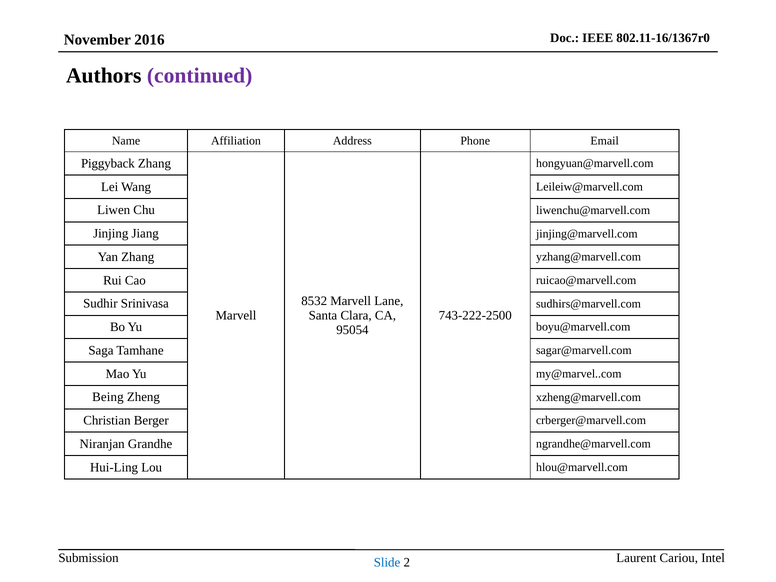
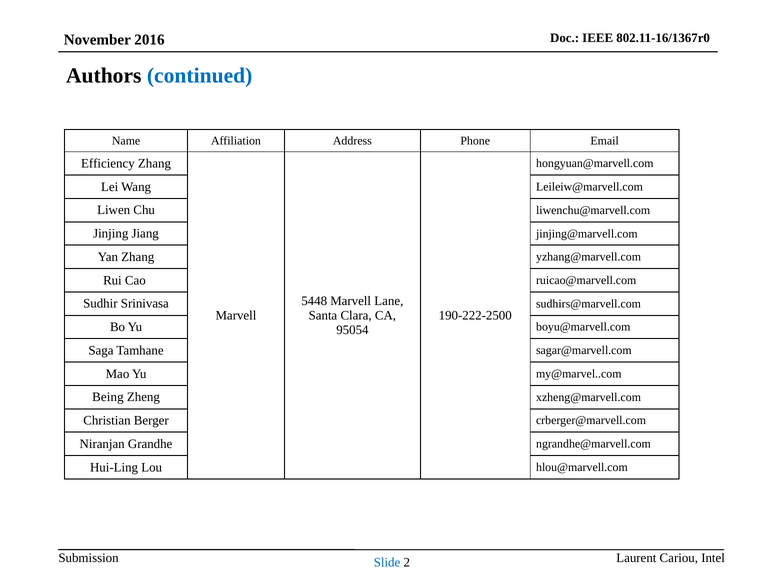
continued colour: purple -> blue (200, 76)
Piggyback: Piggyback -> Efficiency (108, 163)
8532: 8532 -> 5448 (314, 301)
743-222-2500: 743-222-2500 -> 190-222-2500 (475, 315)
